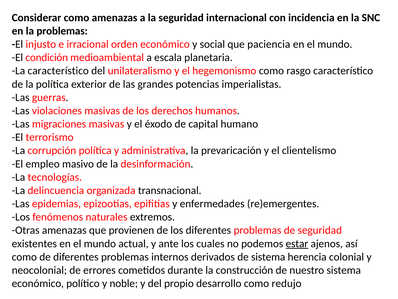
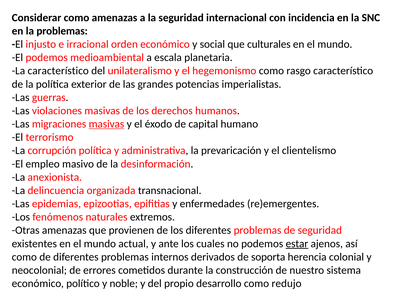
paciencia: paciencia -> culturales (269, 44)
El condición: condición -> podemos (47, 57)
masivas underline: none -> present (106, 124)
tecnologías: tecnologías -> anexionista (55, 177)
de sistema: sistema -> soporta (268, 256)
